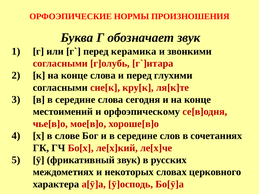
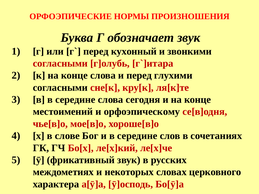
керамика: керамика -> кухонный (134, 51)
